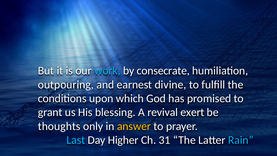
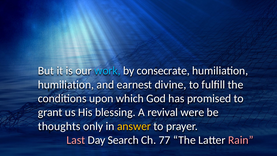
outpouring: outpouring -> humiliation (66, 85)
exert: exert -> were (192, 112)
Last colour: light blue -> pink (76, 140)
Higher: Higher -> Search (123, 140)
31: 31 -> 77 (165, 140)
Rain colour: light blue -> pink (241, 140)
